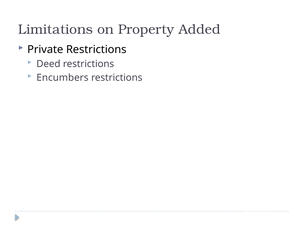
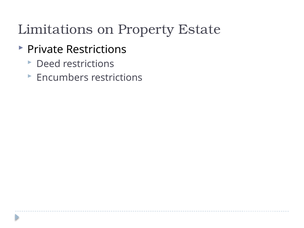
Added: Added -> Estate (199, 29)
